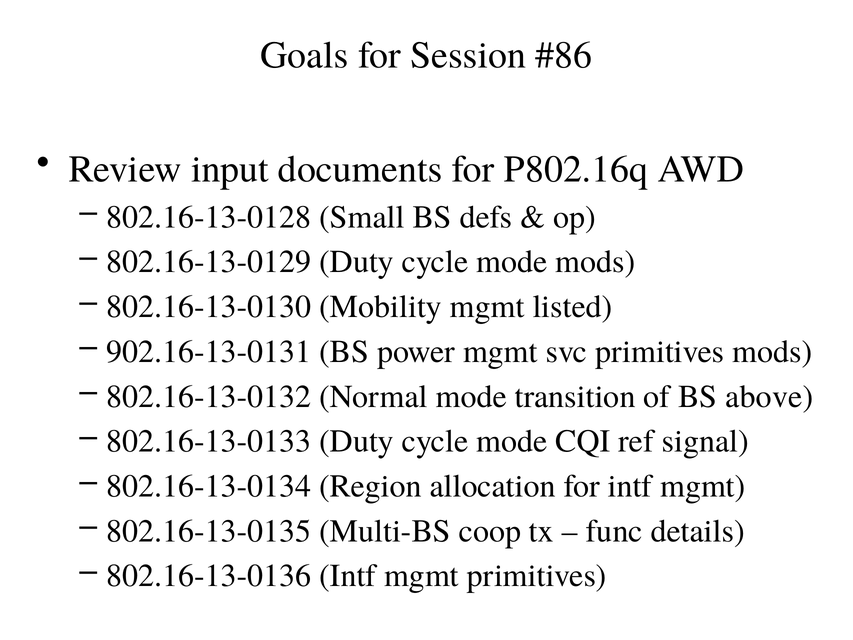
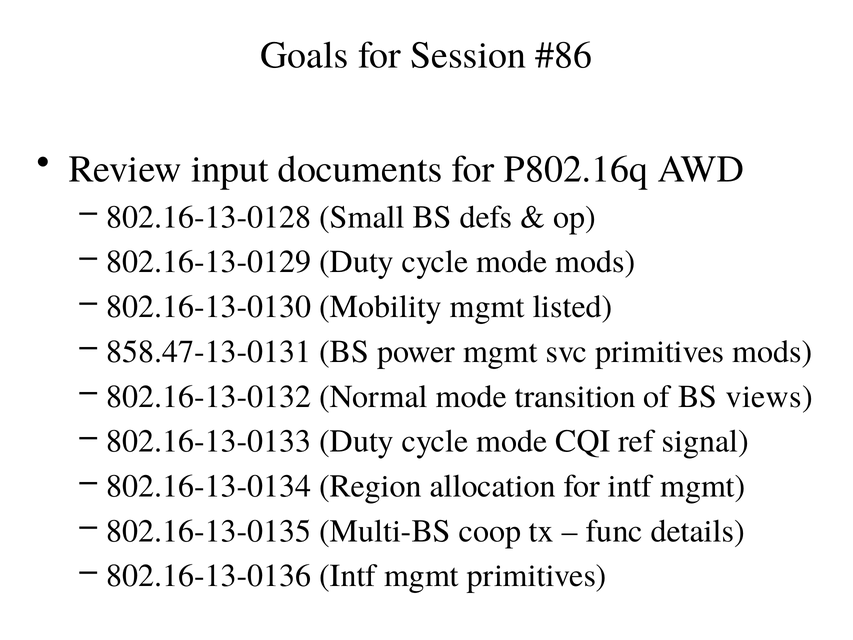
902.16-13-0131: 902.16-13-0131 -> 858.47-13-0131 (209, 351)
above: above -> views (769, 396)
